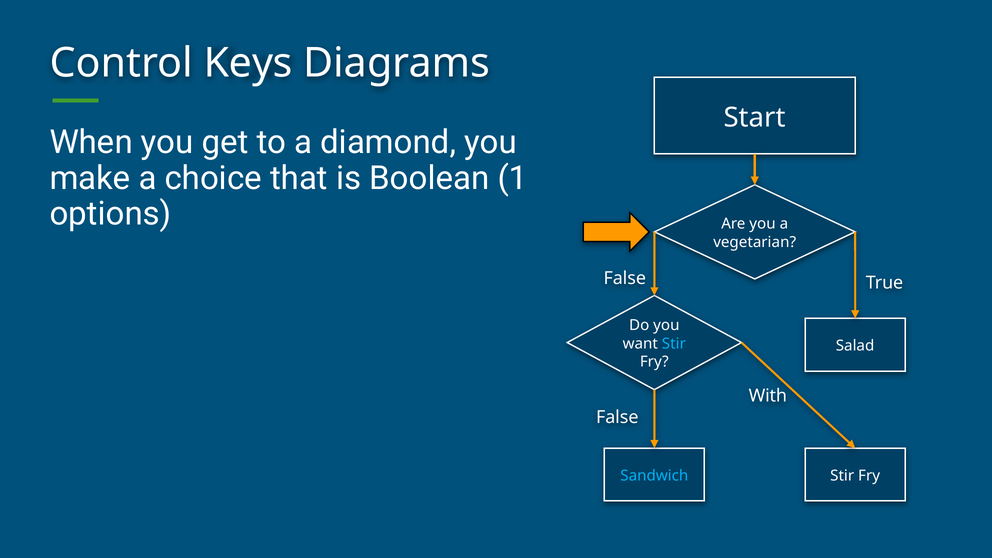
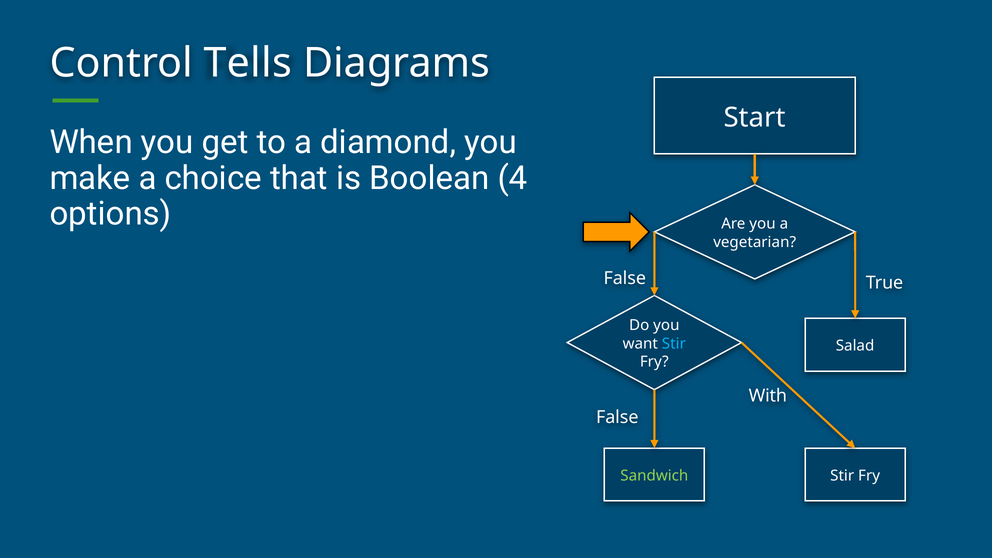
Keys: Keys -> Tells (248, 63)
1: 1 -> 4 (513, 178)
Sandwich colour: light blue -> light green (654, 476)
